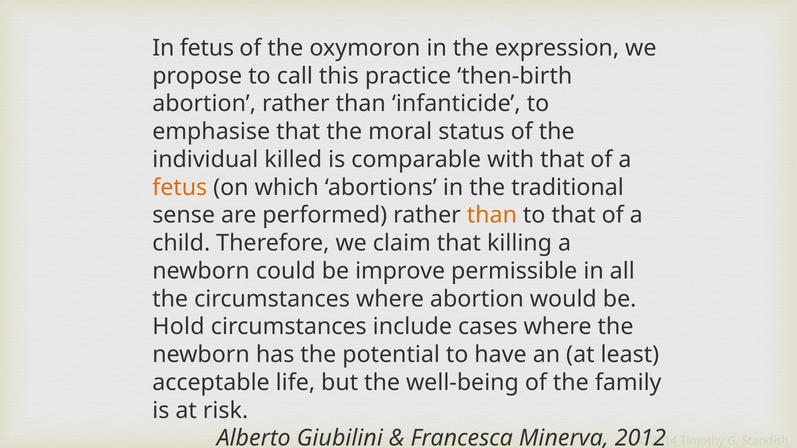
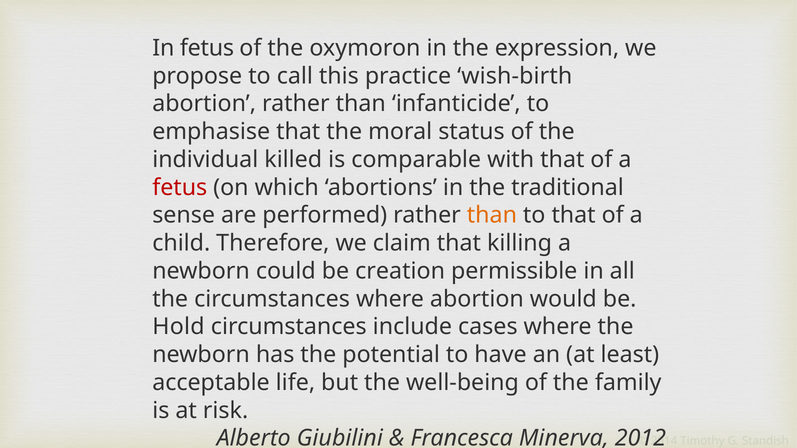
then-birth: then-birth -> wish-birth (515, 76)
fetus colour: orange -> red (180, 188)
improve: improve -> creation (400, 271)
